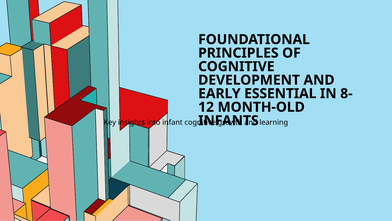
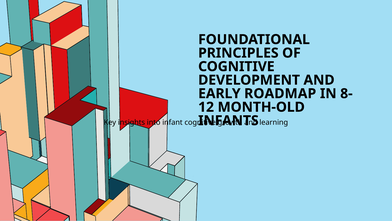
ESSENTIAL: ESSENTIAL -> ROADMAP (280, 93)
